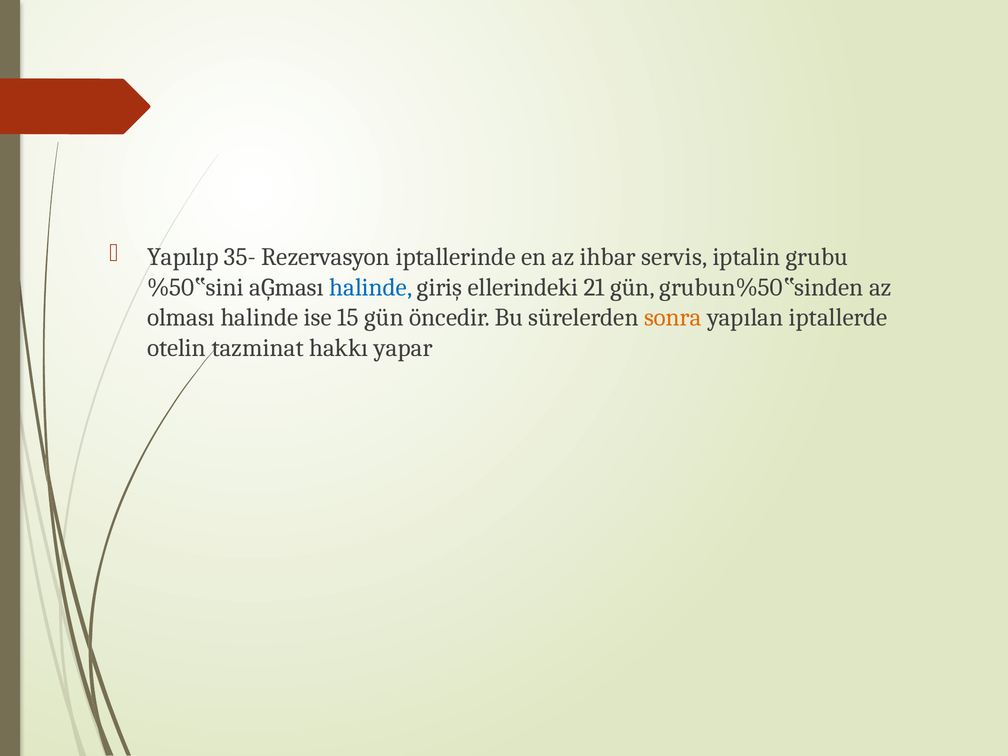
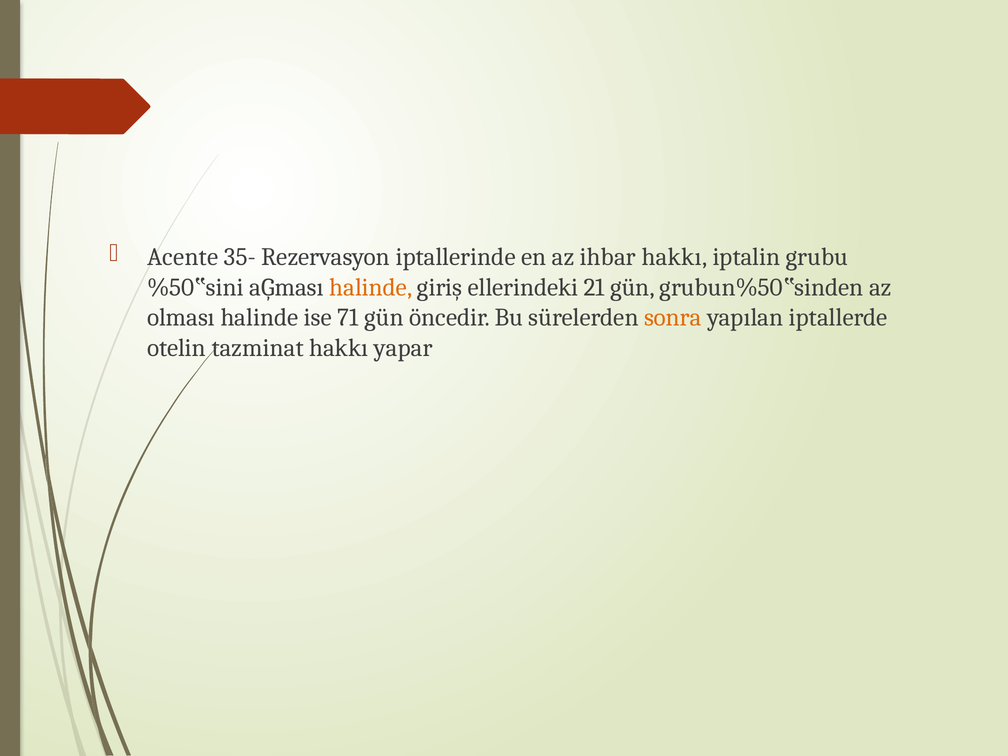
Yapılıp: Yapılıp -> Acente (183, 257)
ihbar servis: servis -> hakkı (674, 257)
halinde colour: blue -> orange (371, 287)
15: 15 -> 71 (348, 318)
